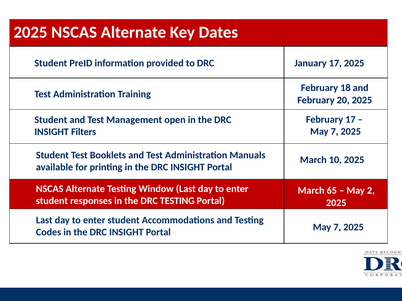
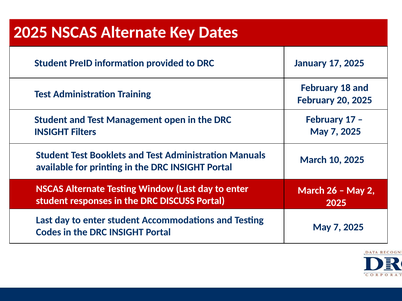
65: 65 -> 26 (332, 191)
DRC TESTING: TESTING -> DISCUSS (177, 201)
